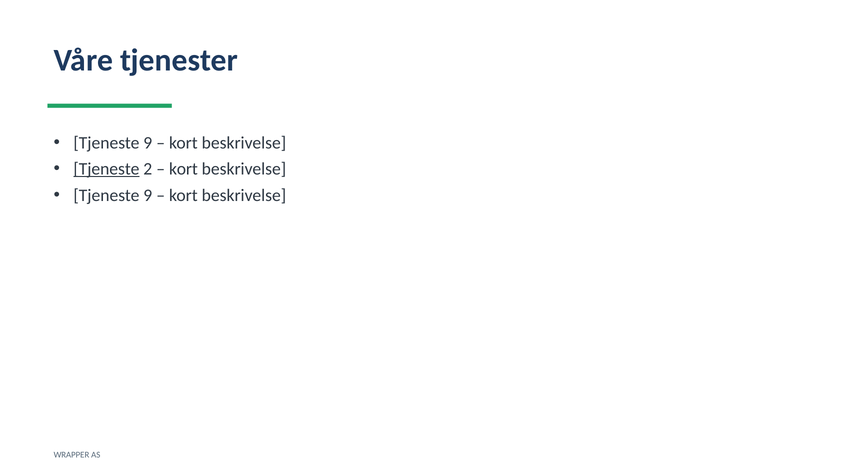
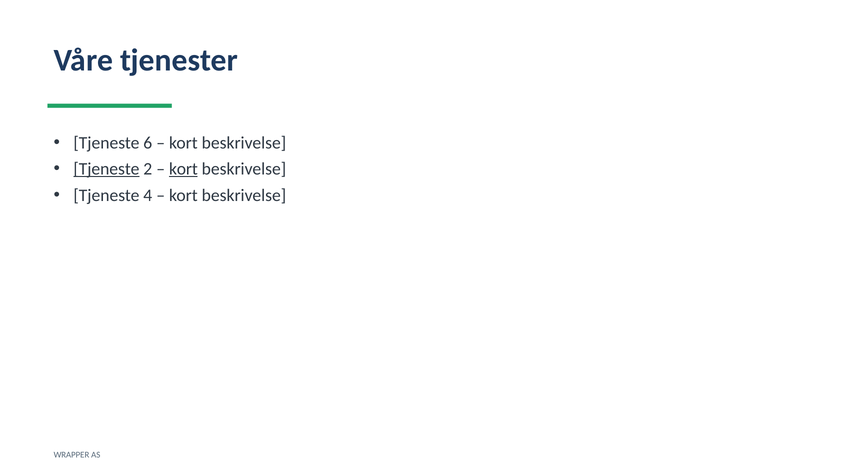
9: 9 -> 6 (148, 143)
kort underline: none -> present (183, 169)
9: 9 -> 4 (148, 195)
